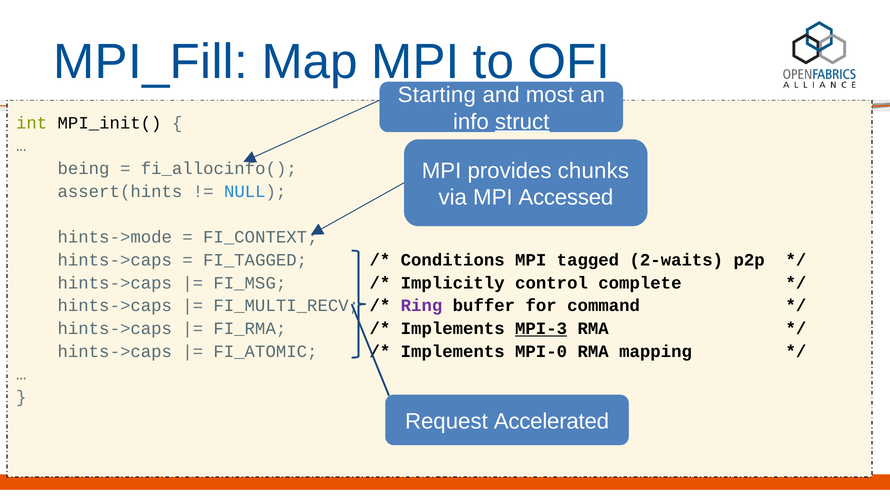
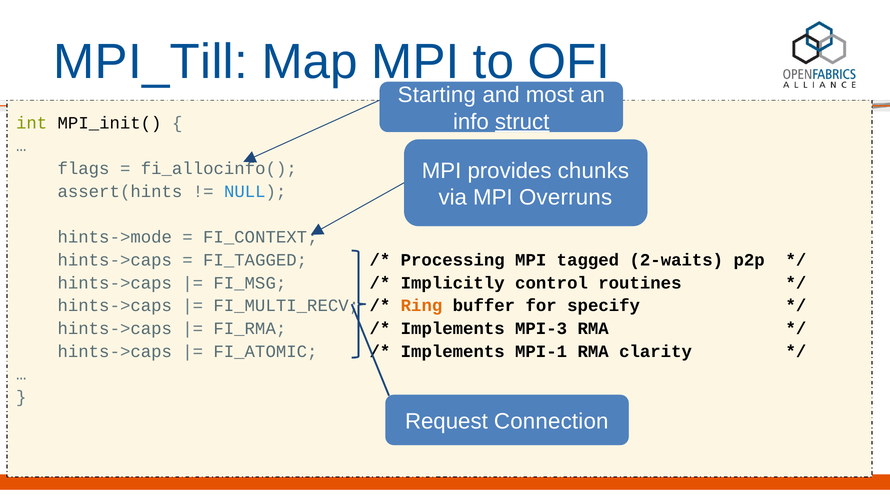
MPI_Fill: MPI_Fill -> MPI_Till (151, 62)
being: being -> flags (84, 168)
Accessed: Accessed -> Overruns (566, 197)
Conditions: Conditions -> Processing (453, 260)
complete: complete -> routines (640, 283)
Ring colour: purple -> orange (421, 305)
command: command -> specify (604, 305)
MPI-3 underline: present -> none (541, 328)
MPI-0: MPI-0 -> MPI-1 (541, 351)
mapping: mapping -> clarity (656, 351)
Accelerated: Accelerated -> Connection (551, 421)
